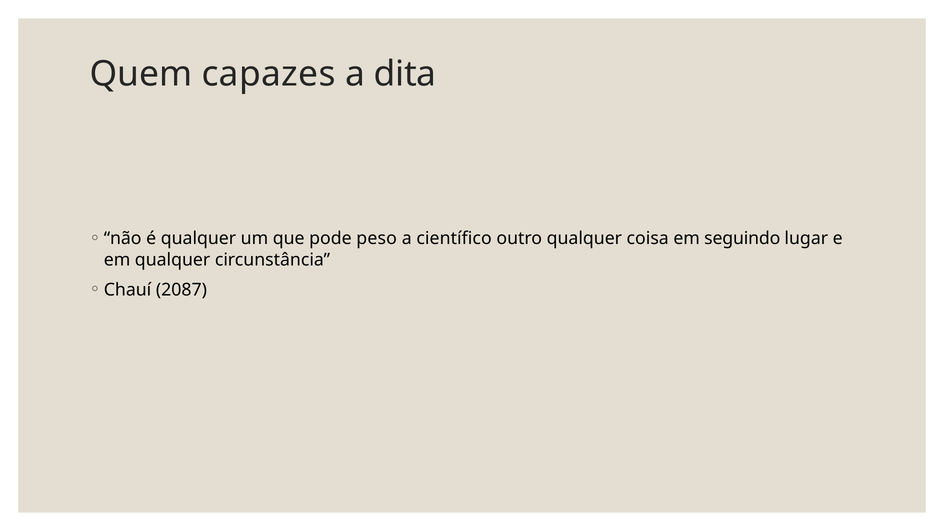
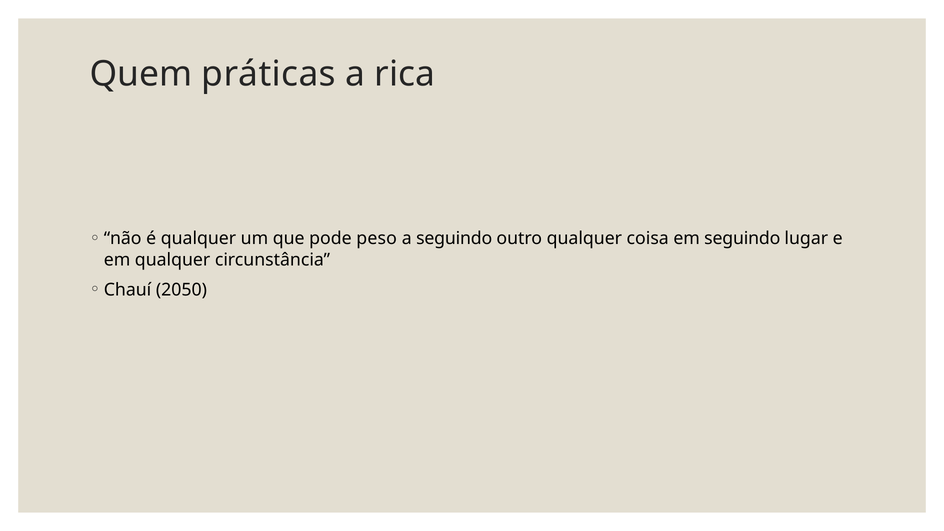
capazes: capazes -> práticas (269, 74)
dita: dita -> rica (405, 74)
a científico: científico -> seguindo (454, 238)
2087: 2087 -> 2050 (181, 290)
